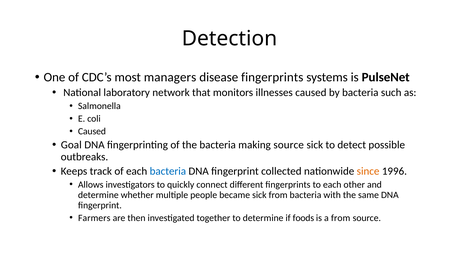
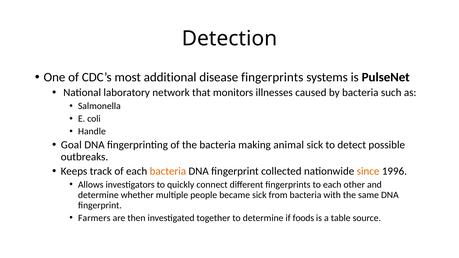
managers: managers -> additional (170, 77)
Caused: Caused -> Handle (92, 132)
making source: source -> animal (289, 145)
bacteria colour: blue -> orange (168, 171)
a from: from -> table (341, 218)
